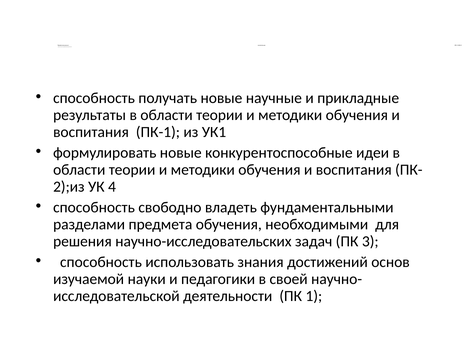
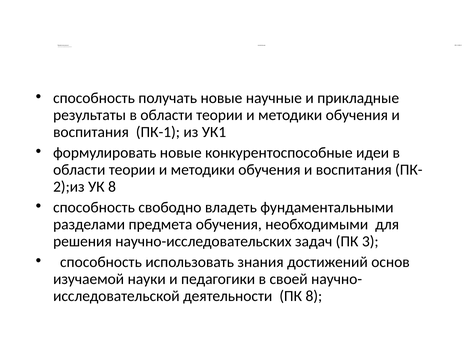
УК 4: 4 -> 8 (112, 187)
ПК 1: 1 -> 8 (314, 296)
